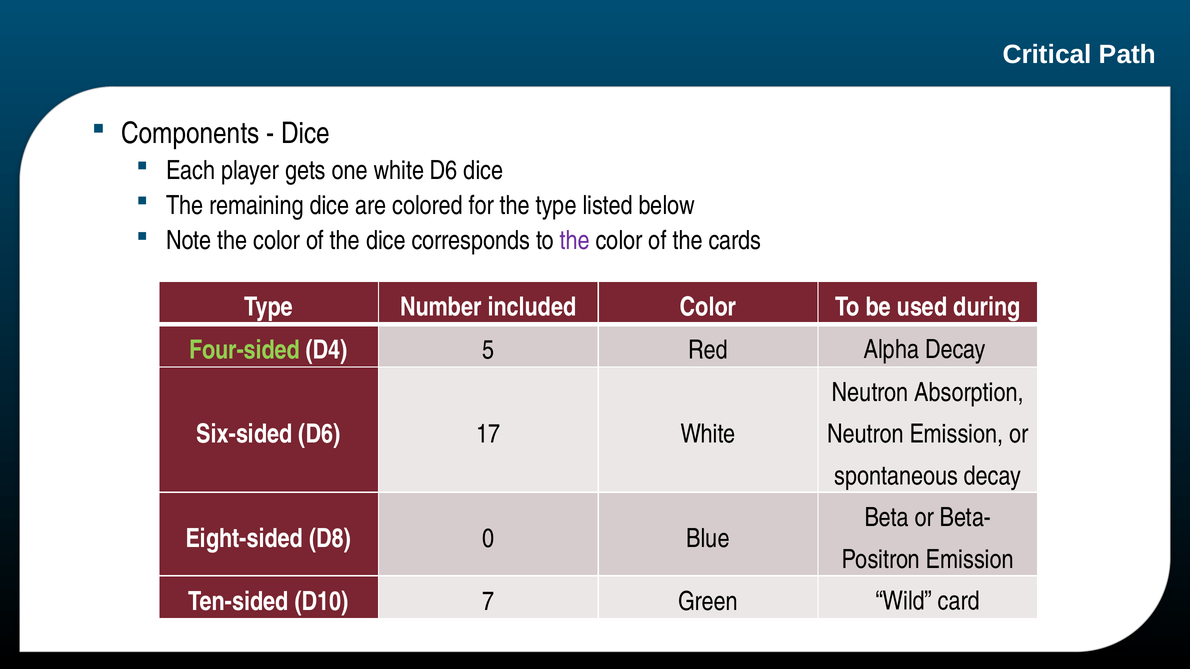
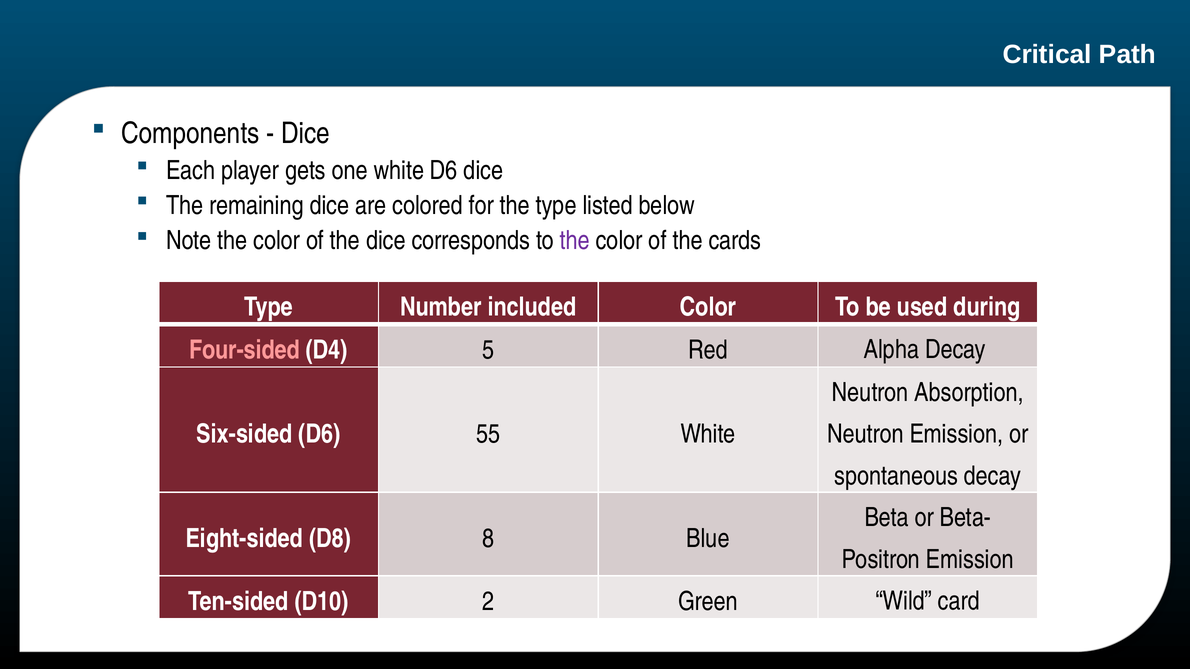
Four-sided colour: light green -> pink (245, 350)
17: 17 -> 55 (488, 434)
0: 0 -> 8 (488, 539)
7: 7 -> 2 (488, 602)
